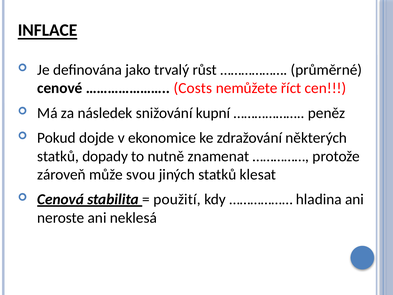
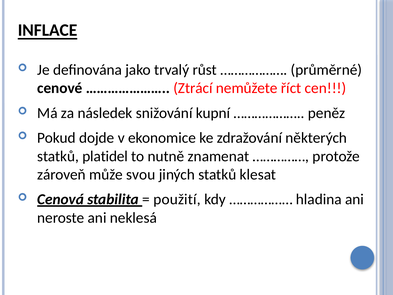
Costs: Costs -> Ztrácí (193, 88)
dopady: dopady -> platidel (105, 156)
